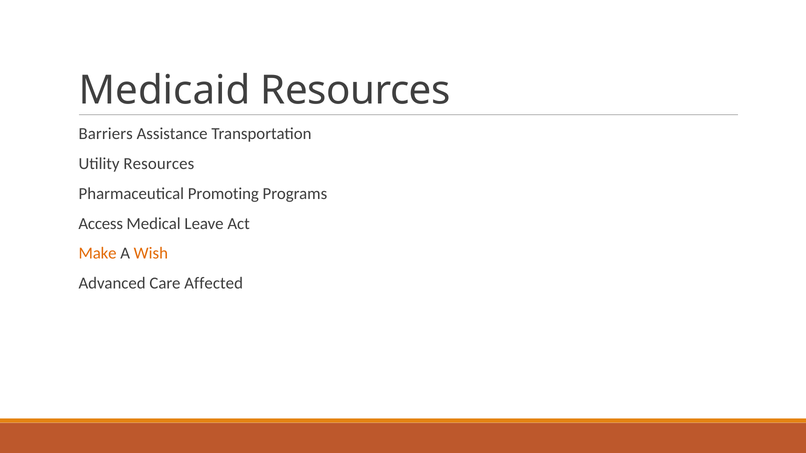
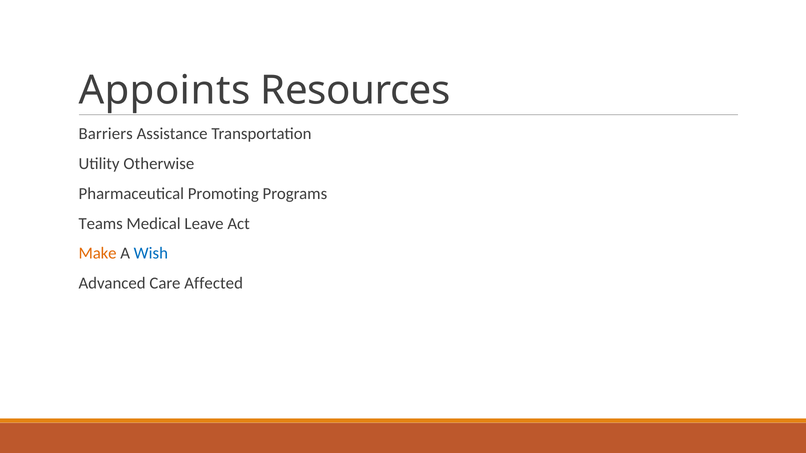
Medicaid: Medicaid -> Appoints (164, 90)
Utility Resources: Resources -> Otherwise (159, 164)
Access: Access -> Teams (101, 224)
Wish colour: orange -> blue (151, 254)
